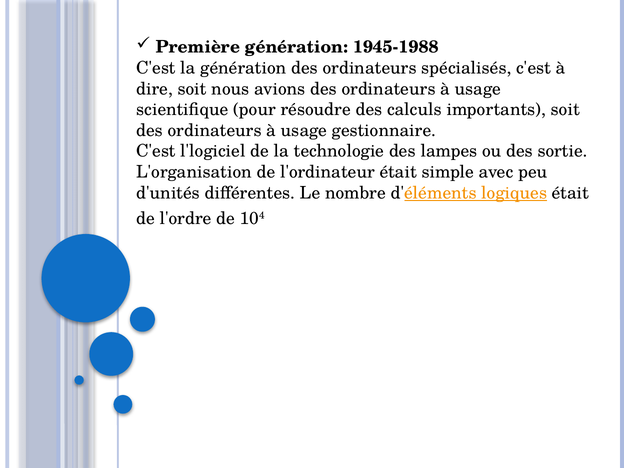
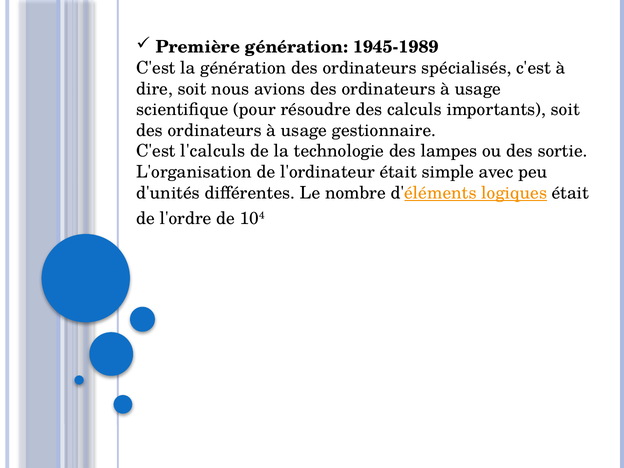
1945-1988: 1945-1988 -> 1945-1989 (396, 47)
l'logiciel: l'logiciel -> l'calculs (213, 151)
